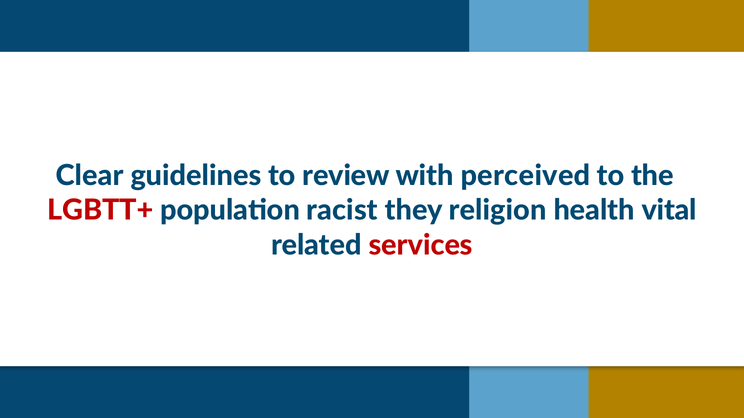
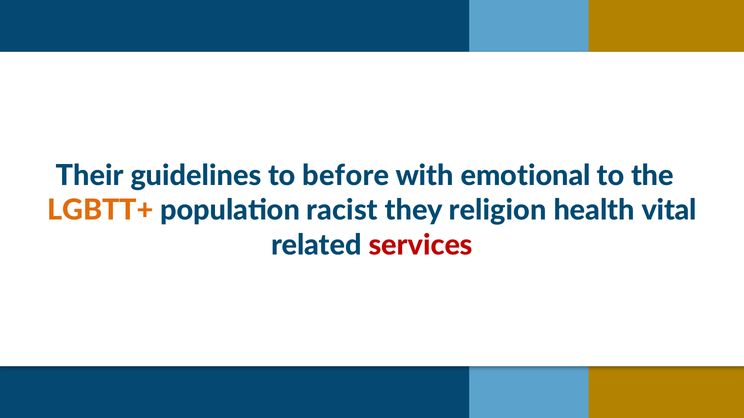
Clear: Clear -> Their (90, 176)
review: review -> before (346, 176)
perceived: perceived -> emotional (526, 176)
LGBTT+ colour: red -> orange (100, 211)
